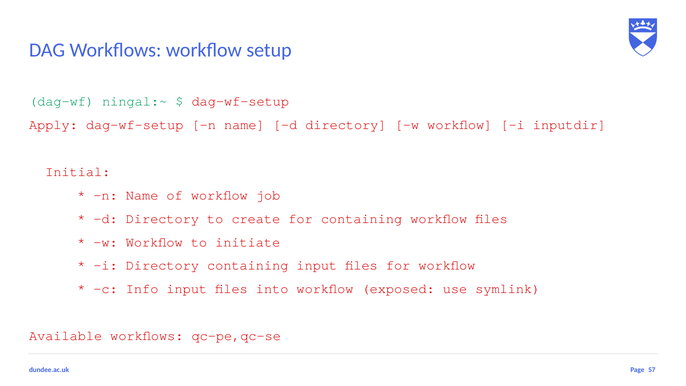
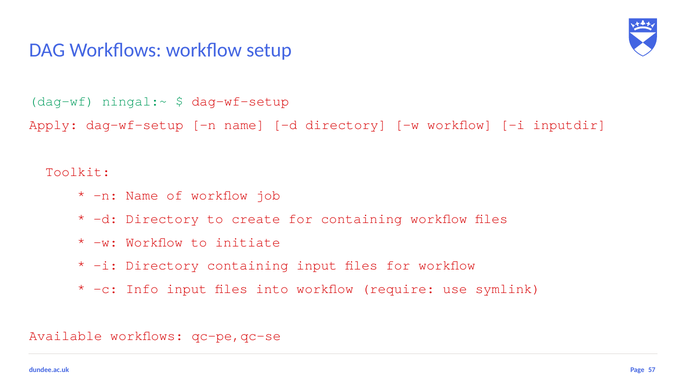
Initial: Initial -> Toolkit (78, 172)
exposed: exposed -> require (398, 289)
